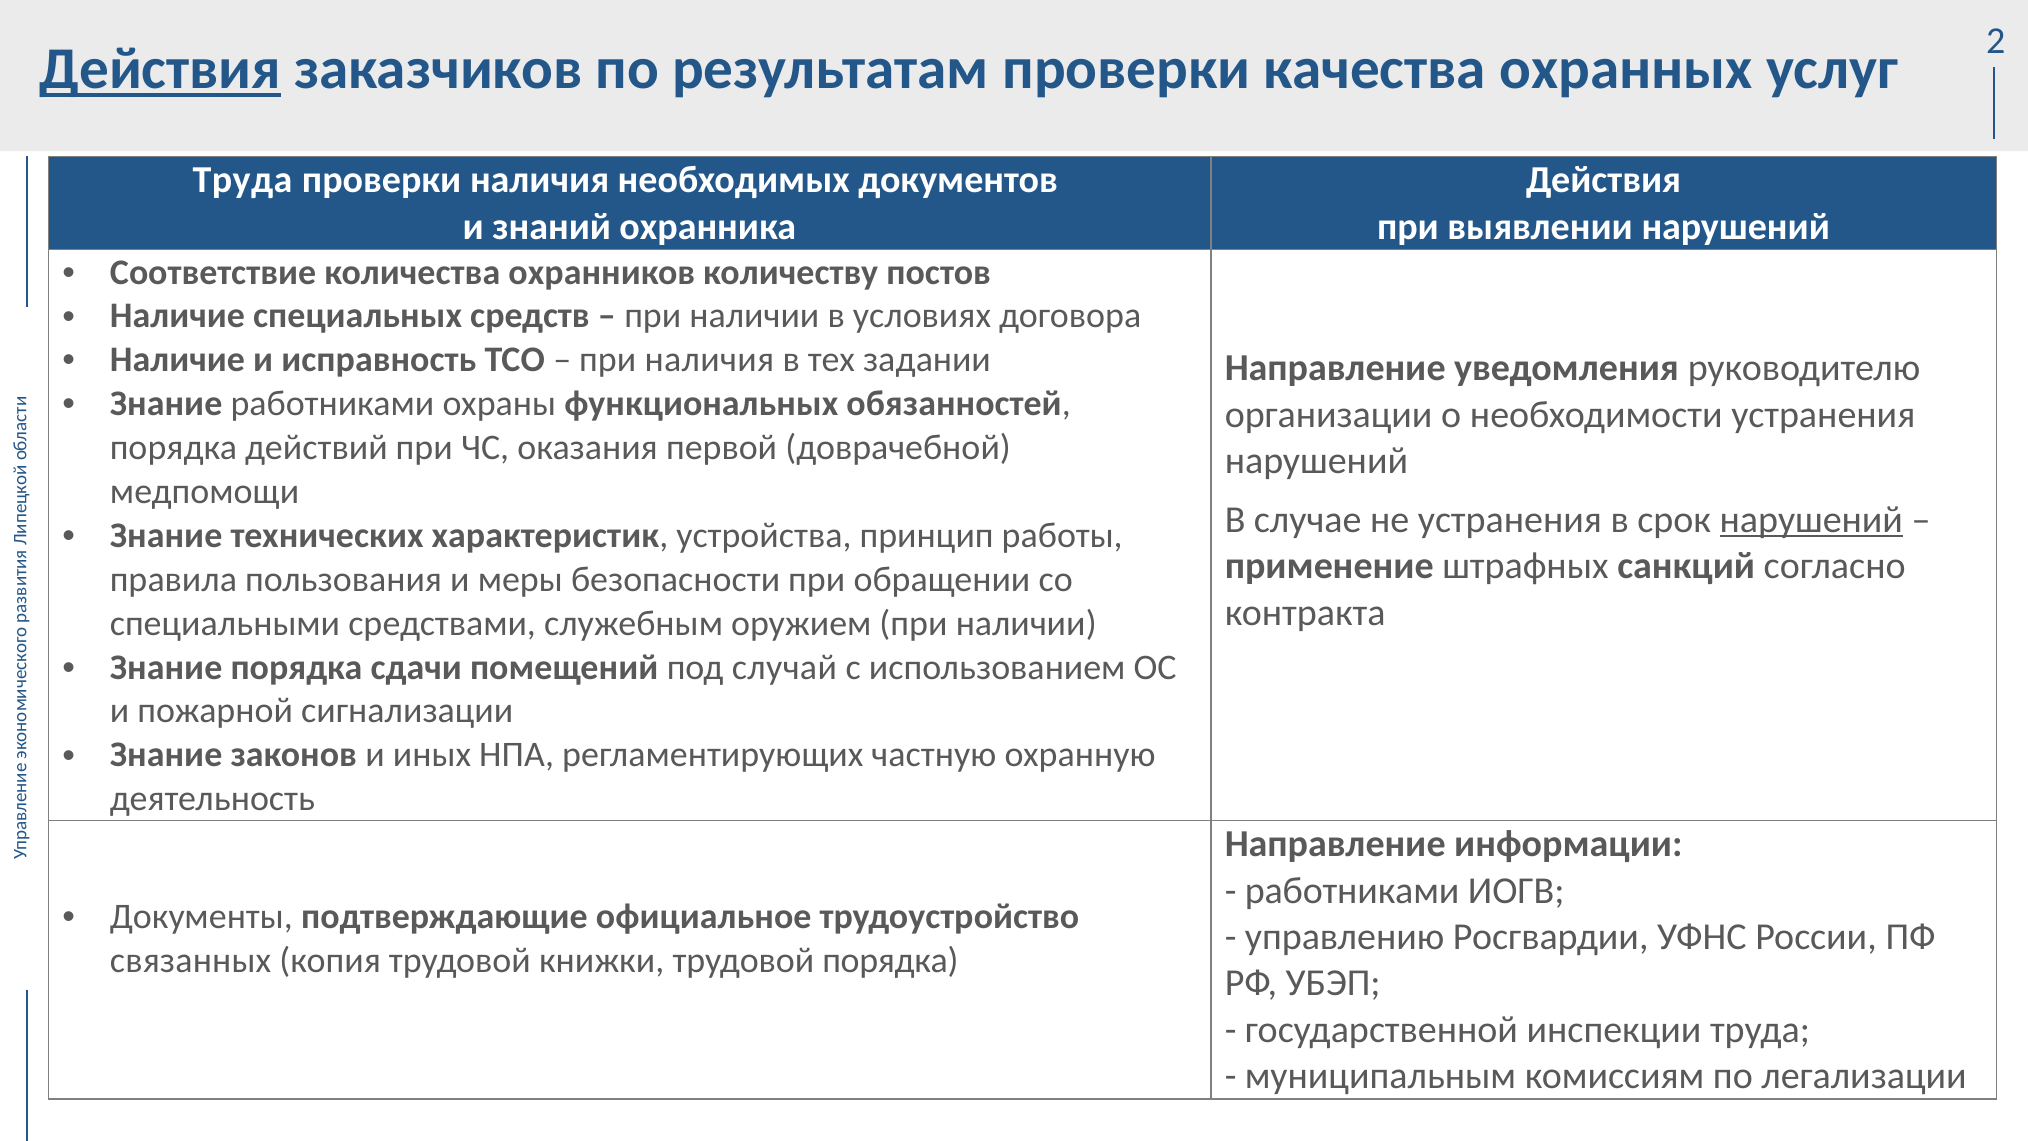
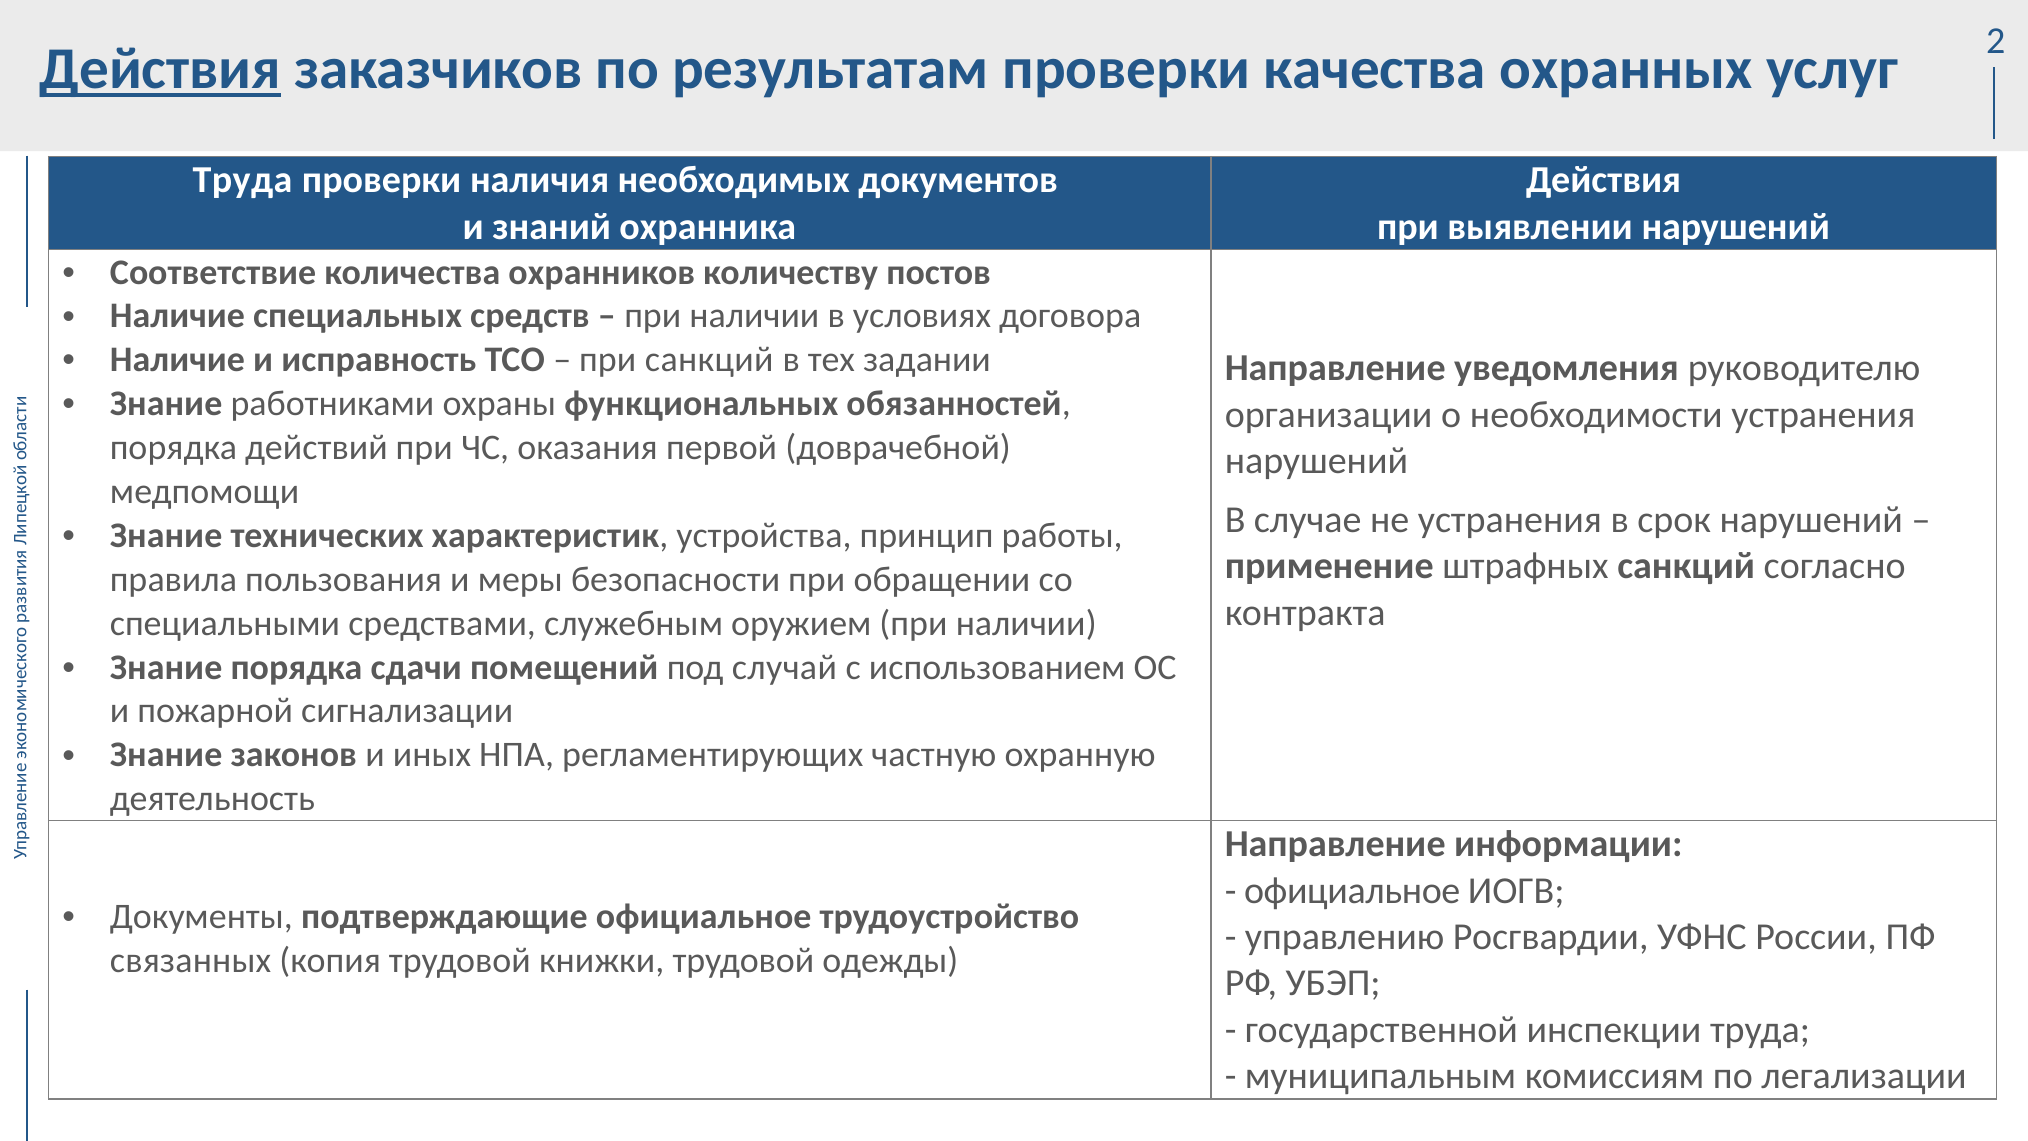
при наличия: наличия -> санкций (709, 360)
нарушений underline: present -> none (1811, 520)
работниками: работниками -> официальное (1352, 891)
трудовой порядка: порядка -> одежды (890, 961)
